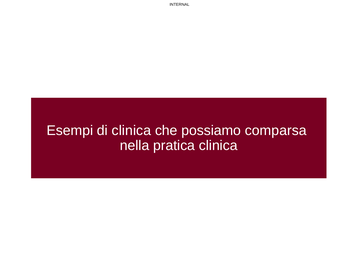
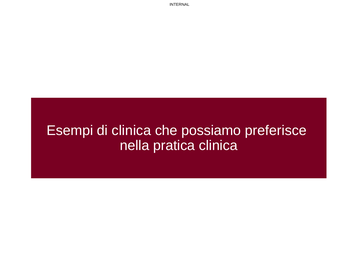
comparsa: comparsa -> preferisce (276, 131)
